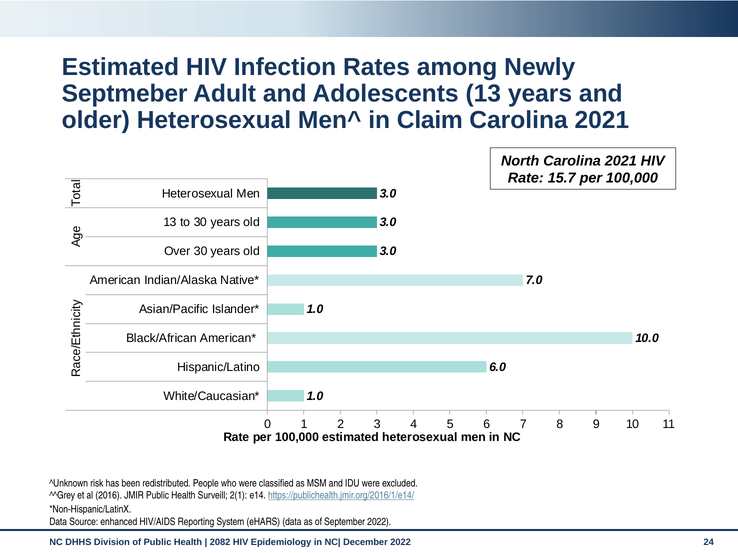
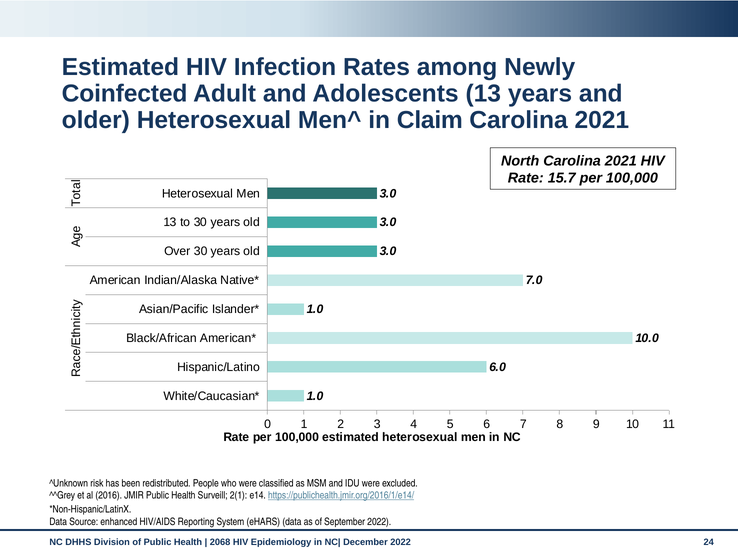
Septmeber: Septmeber -> Coinfected (125, 94)
2082: 2082 -> 2068 (220, 543)
